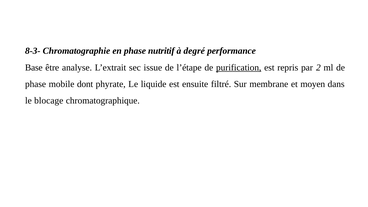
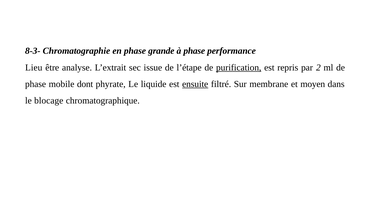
nutritif: nutritif -> grande (161, 51)
à degré: degré -> phase (194, 51)
Base: Base -> Lieu (34, 68)
ensuite underline: none -> present (195, 84)
